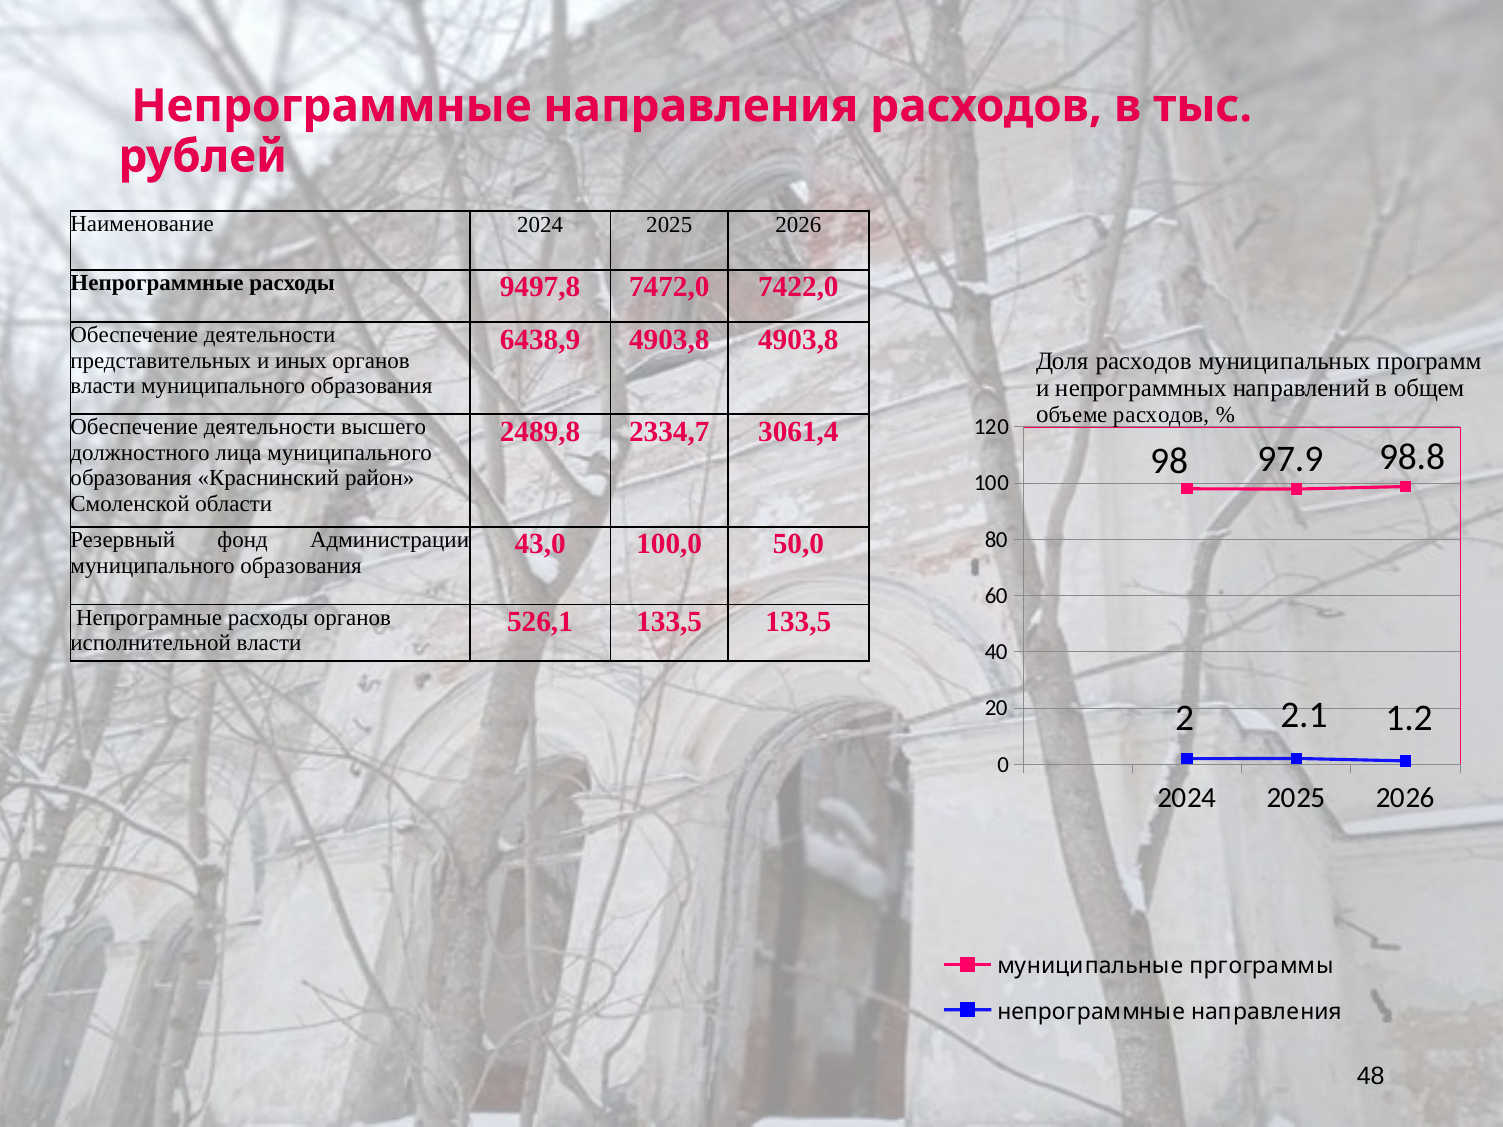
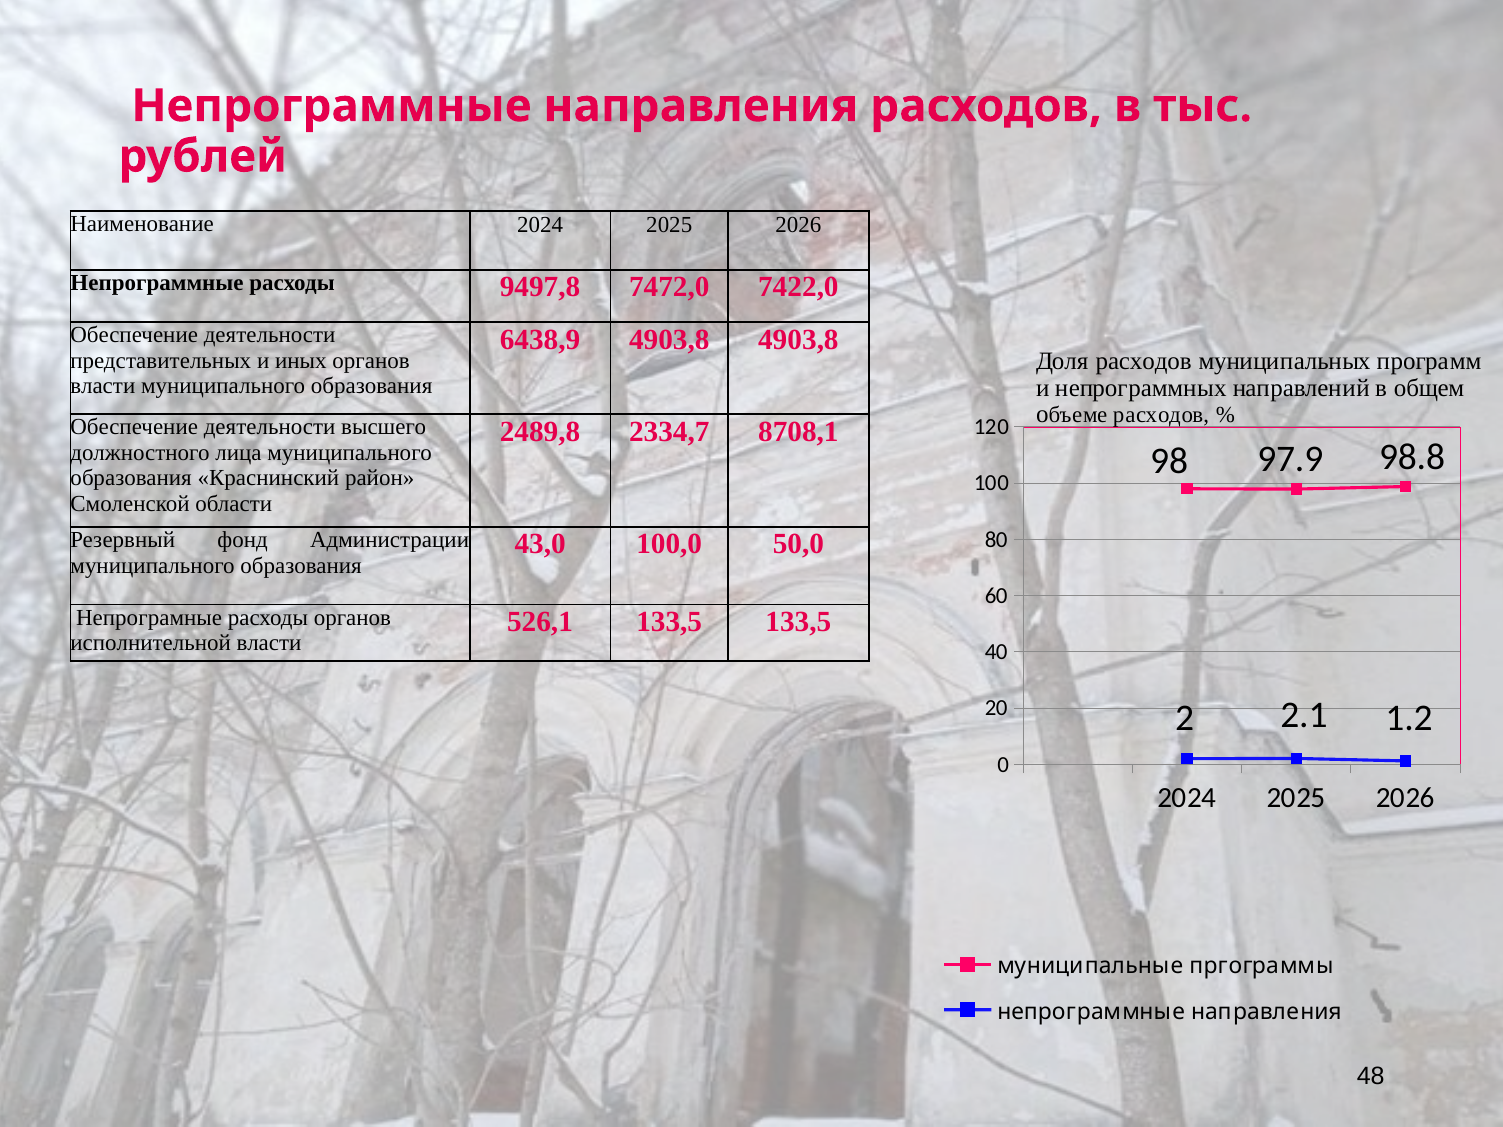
3061,4: 3061,4 -> 8708,1 (798, 431)
